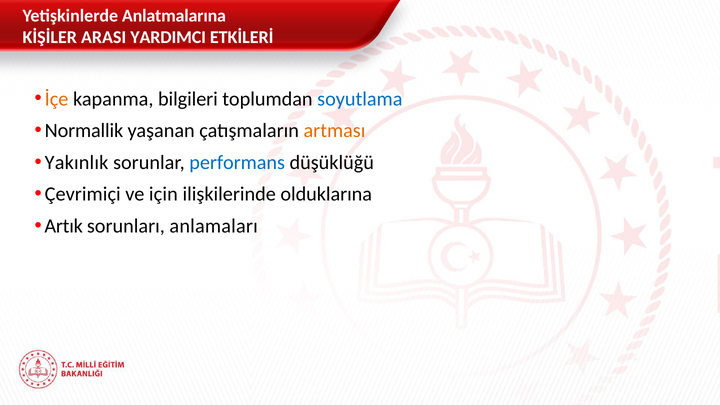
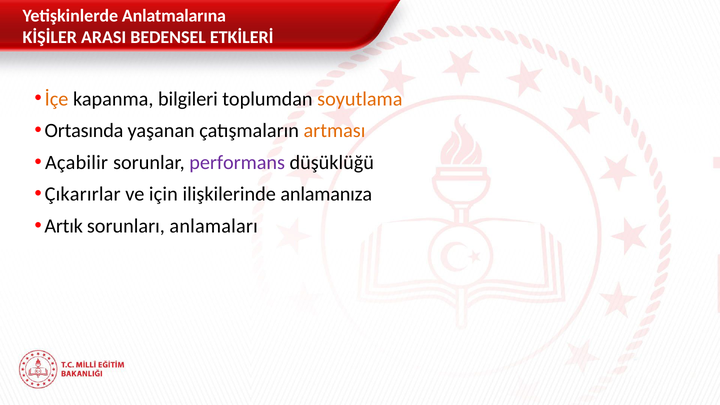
YARDIMCI: YARDIMCI -> BEDENSEL (168, 37)
soyutlama colour: blue -> orange (360, 99)
Normallik: Normallik -> Ortasında (84, 131)
Yakınlık: Yakınlık -> Açabilir (77, 162)
performans colour: blue -> purple (237, 162)
Çevrimiçi: Çevrimiçi -> Çıkarırlar (83, 194)
olduklarına: olduklarına -> anlamanıza (326, 194)
